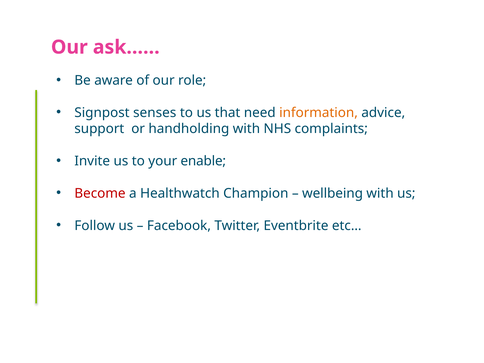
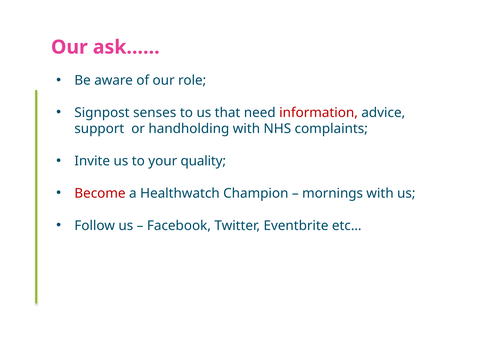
information colour: orange -> red (319, 113)
enable: enable -> quality (203, 161)
wellbeing: wellbeing -> mornings (333, 193)
